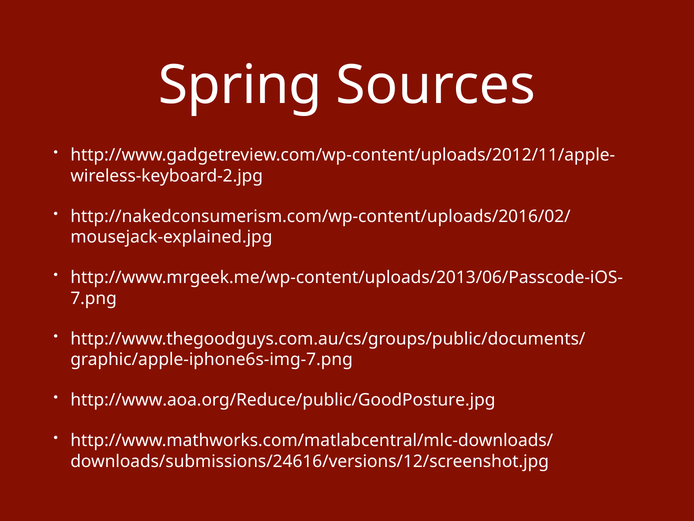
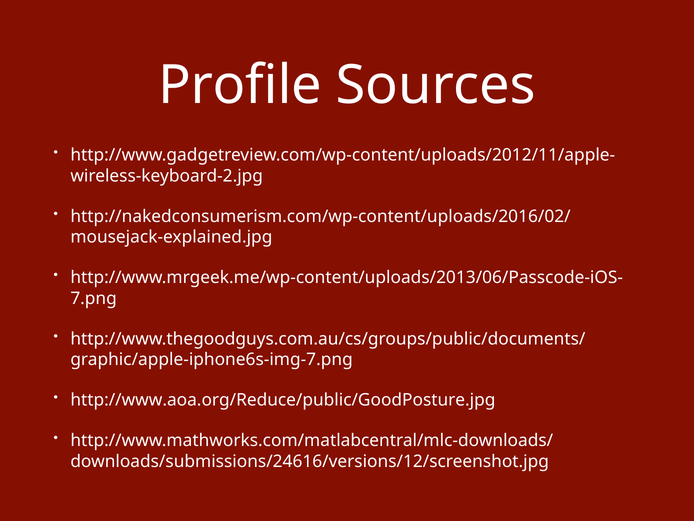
Spring: Spring -> Profile (240, 85)
